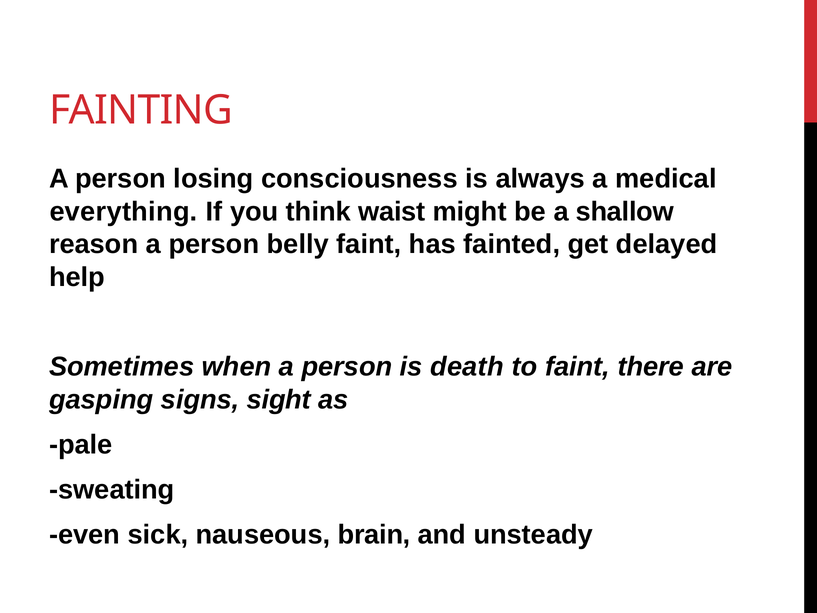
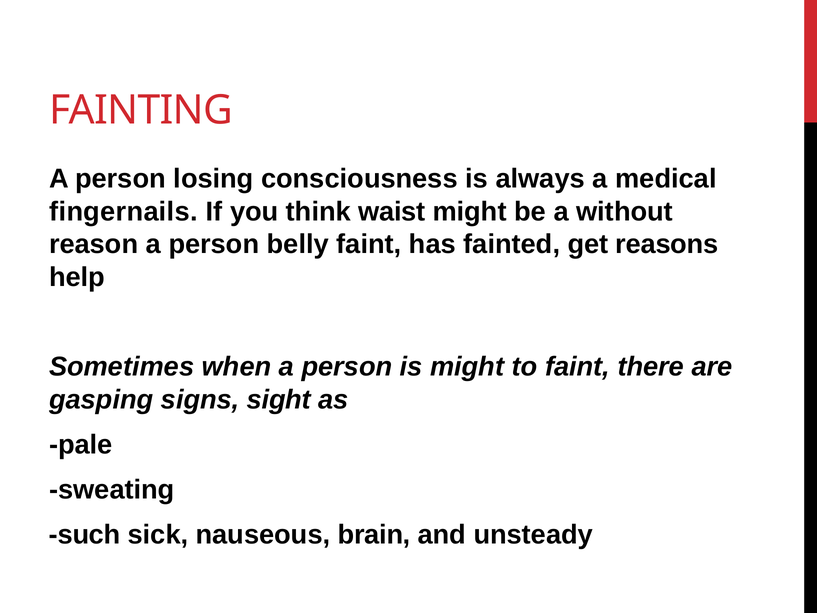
everything: everything -> fingernails (124, 212)
shallow: shallow -> without (625, 212)
delayed: delayed -> reasons (667, 244)
is death: death -> might (467, 367)
even: even -> such (85, 534)
